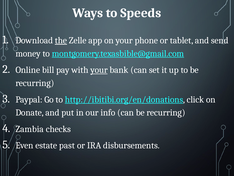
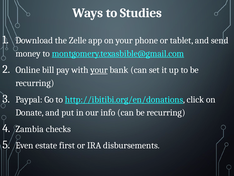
Speeds: Speeds -> Studies (141, 13)
the underline: present -> none (61, 40)
past: past -> first (67, 145)
